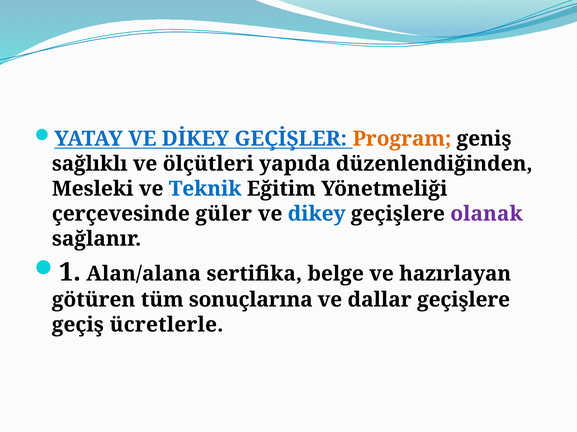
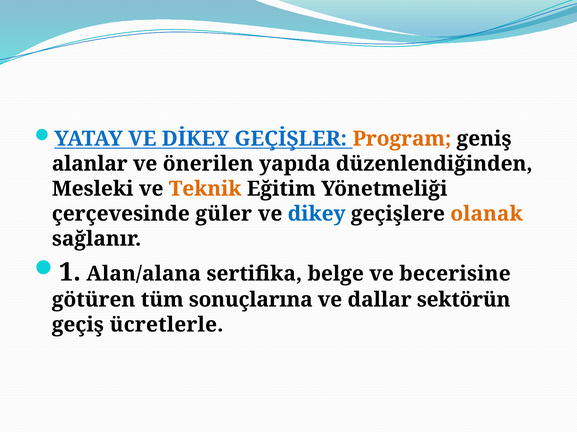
sağlıklı: sağlıklı -> alanlar (90, 164)
ölçütleri: ölçütleri -> önerilen (208, 164)
Teknik colour: blue -> orange (205, 189)
olanak colour: purple -> orange (487, 214)
hazırlayan: hazırlayan -> becerisine (455, 274)
dallar geçişlere: geçişlere -> sektörün (464, 300)
